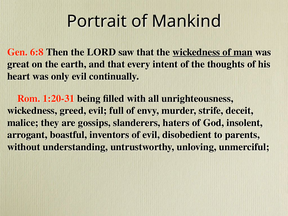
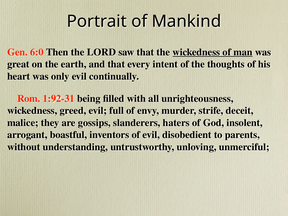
6:8: 6:8 -> 6:0 (37, 52)
1:20-31: 1:20-31 -> 1:92-31 (59, 98)
